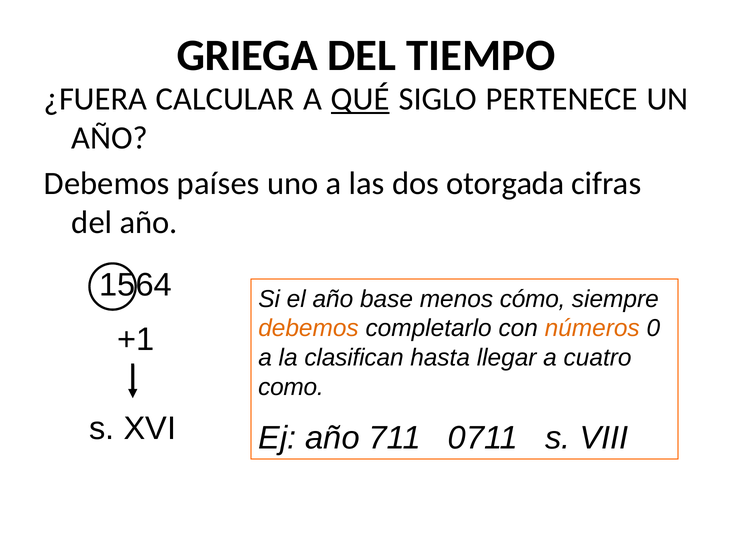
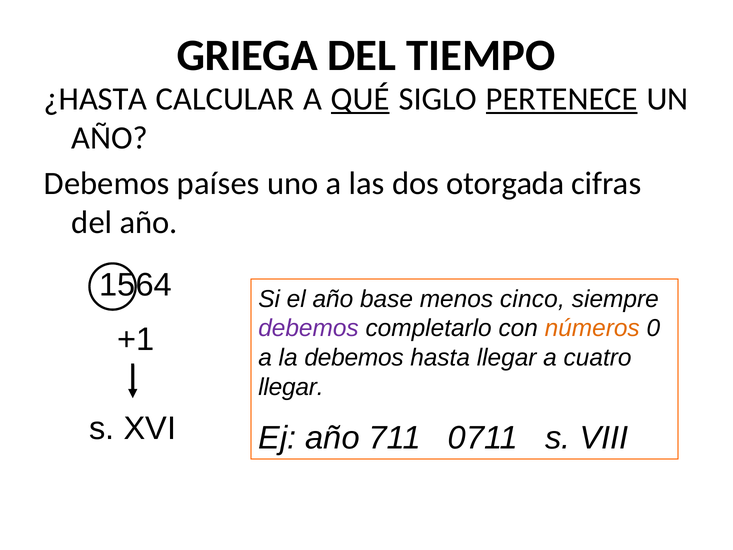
¿FUERA: ¿FUERA -> ¿HASTA (96, 99)
PERTENECE underline: none -> present (562, 99)
cómo: cómo -> cinco (532, 299)
debemos colour: orange -> purple (308, 328)
la clasifican: clasifican -> debemos (354, 357)
como: como -> llegar (291, 387)
